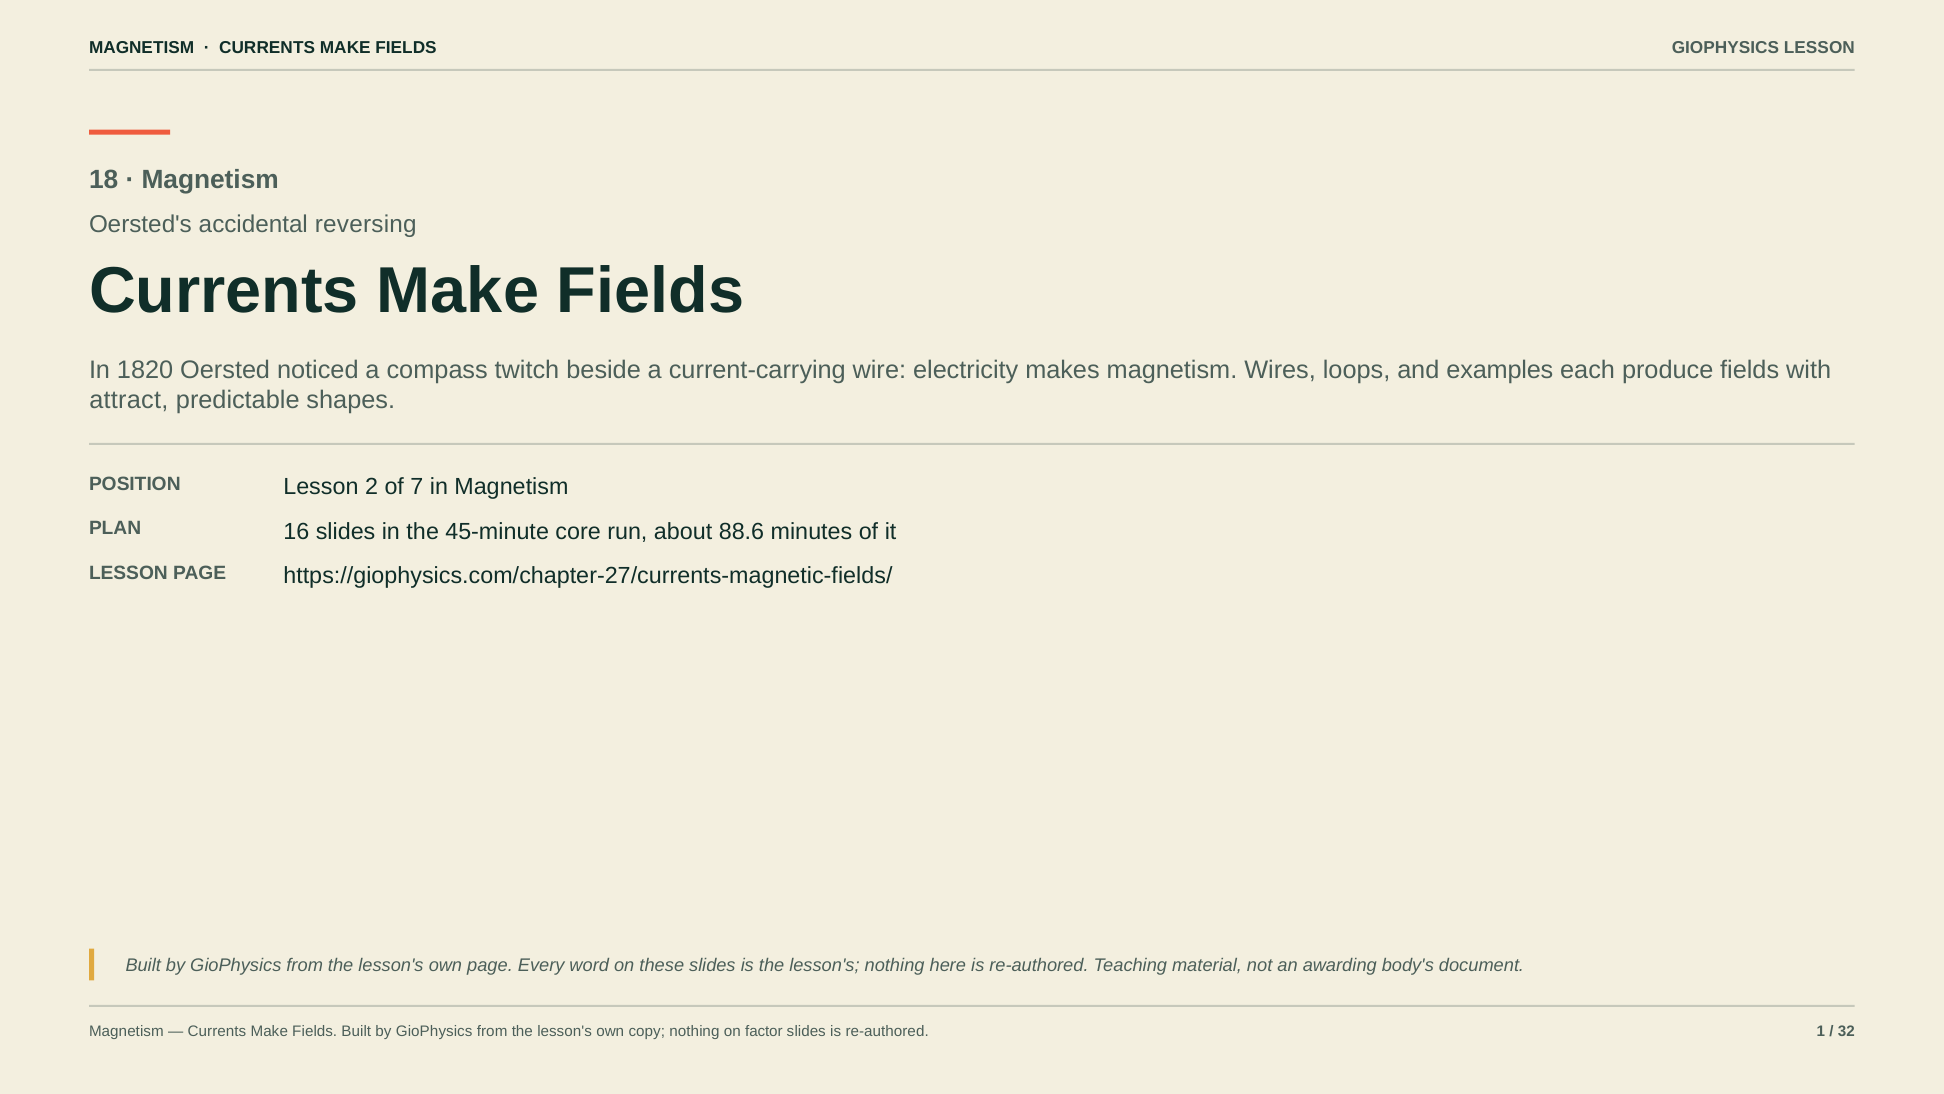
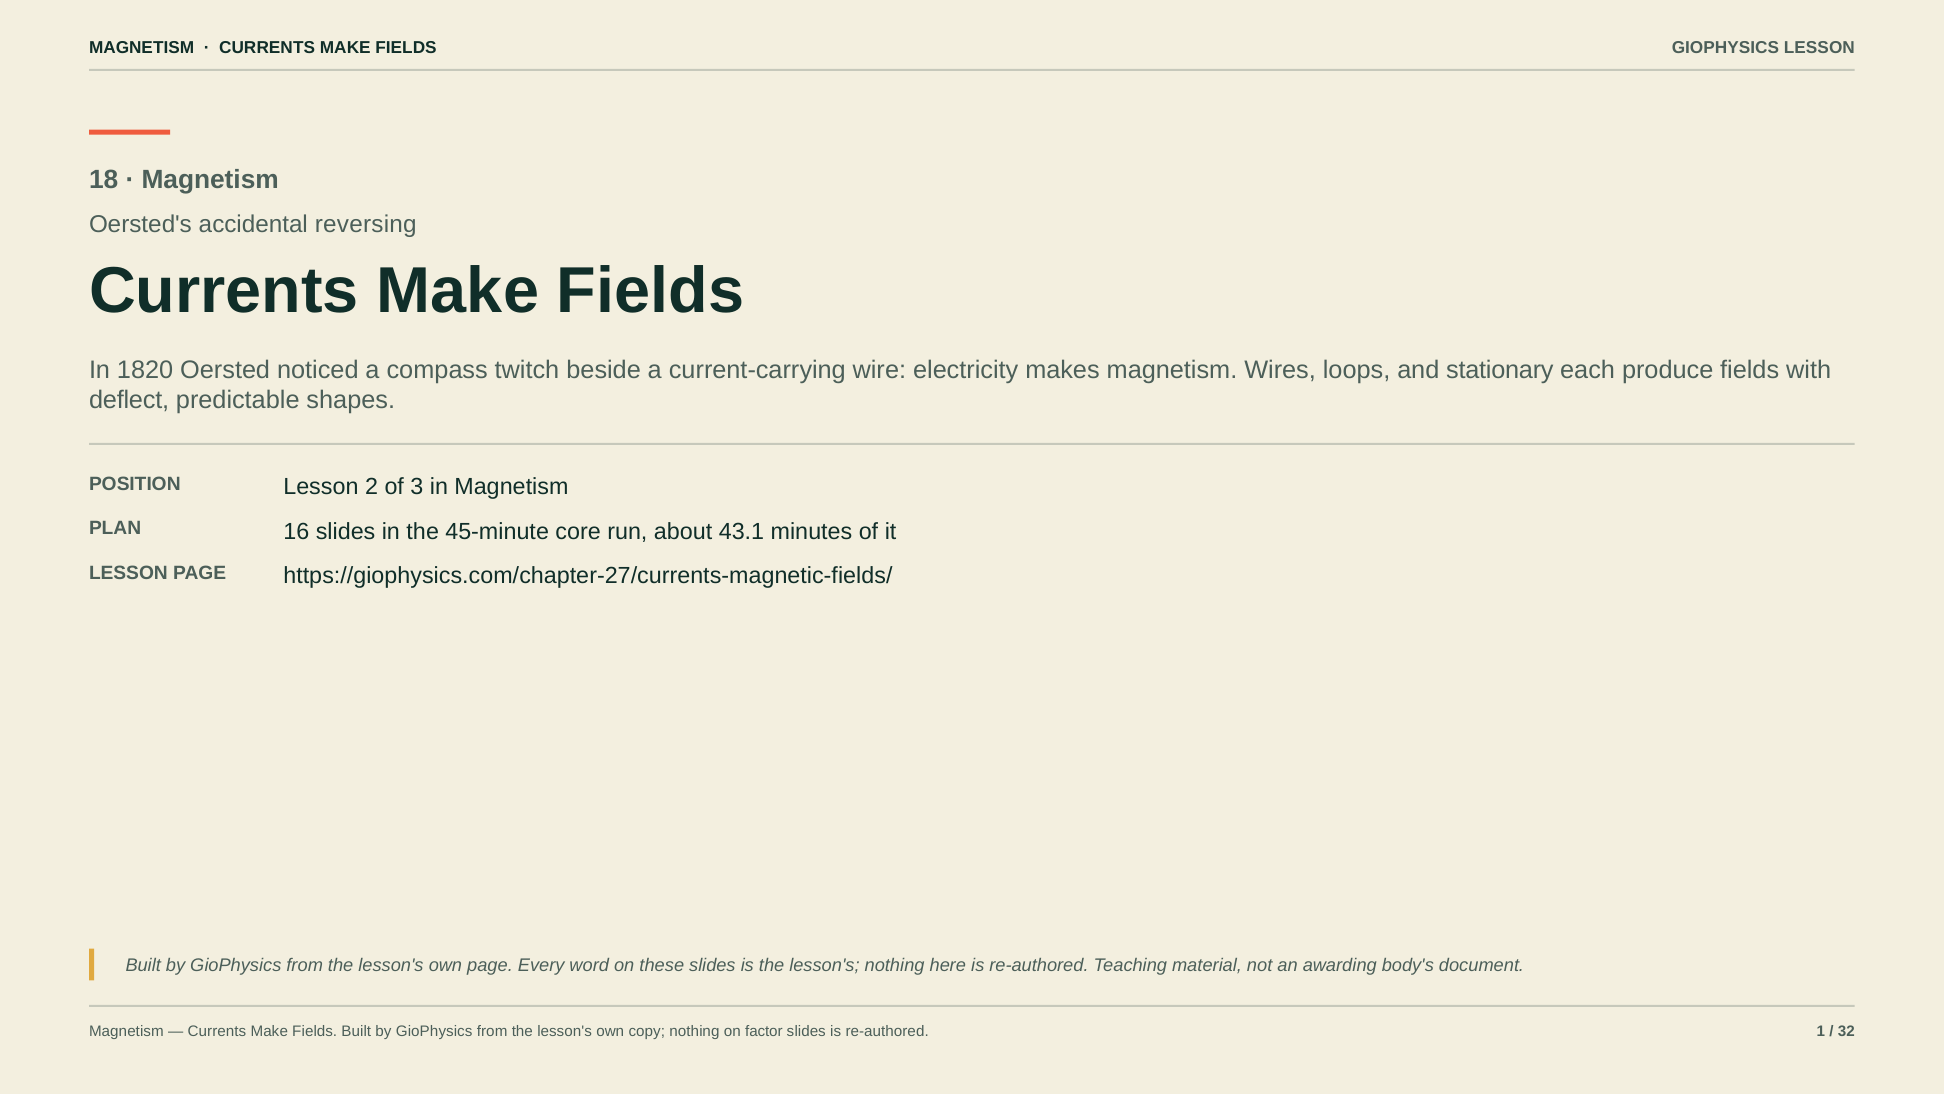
examples: examples -> stationary (1500, 370)
attract: attract -> deflect (129, 400)
7: 7 -> 3 (417, 487)
88.6: 88.6 -> 43.1 (741, 531)
